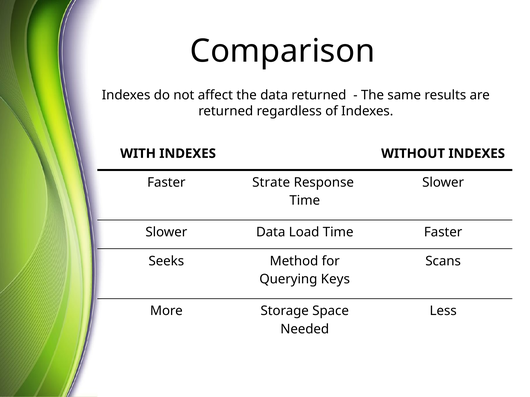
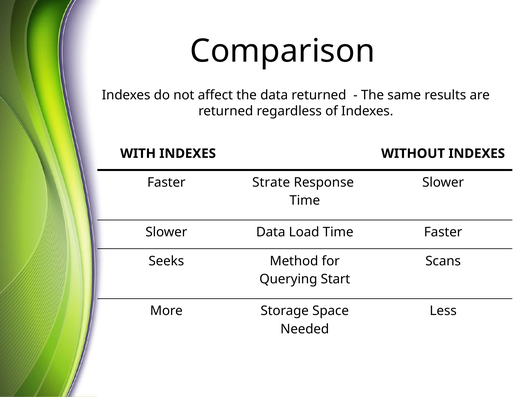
Keys: Keys -> Start (335, 279)
